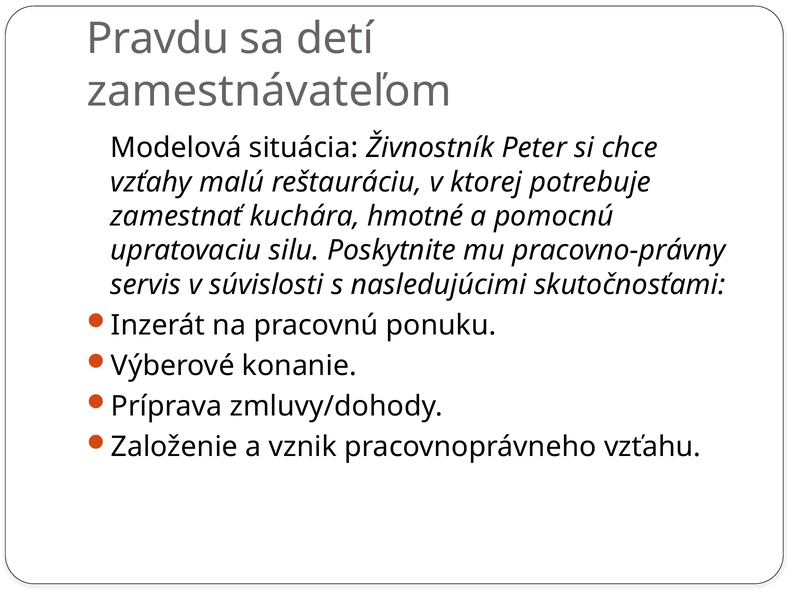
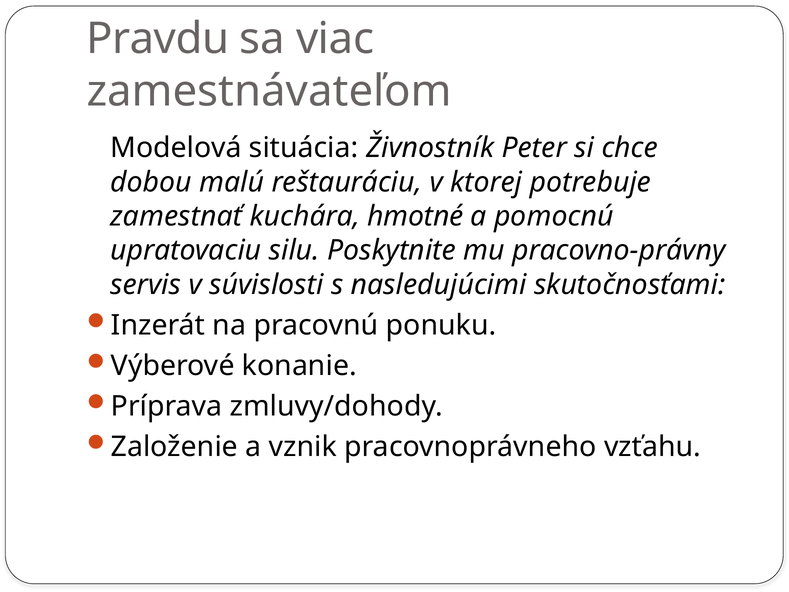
detí: detí -> viac (335, 39)
vzťahy: vzťahy -> dobou (151, 182)
